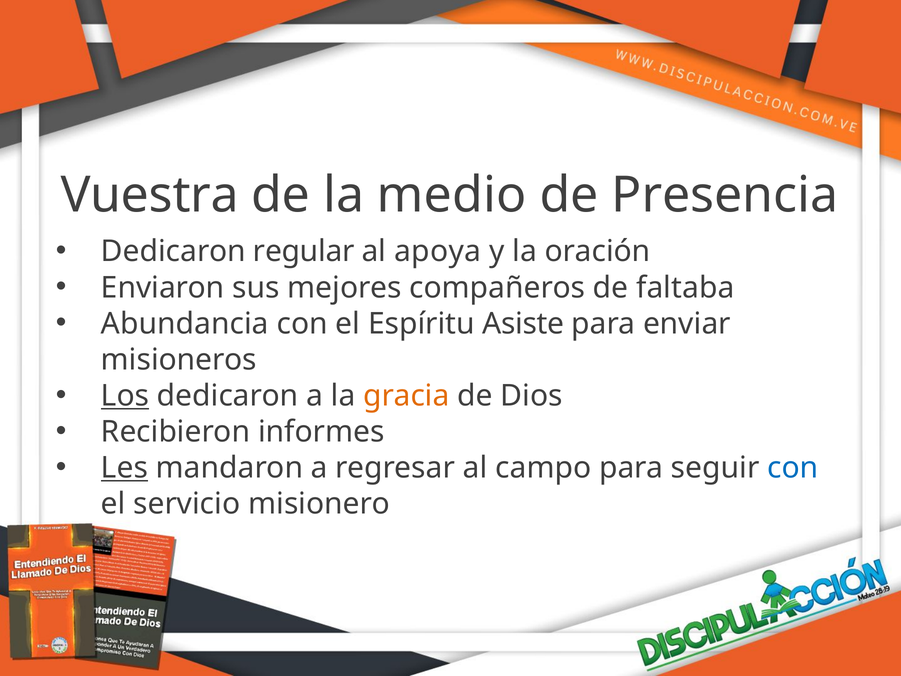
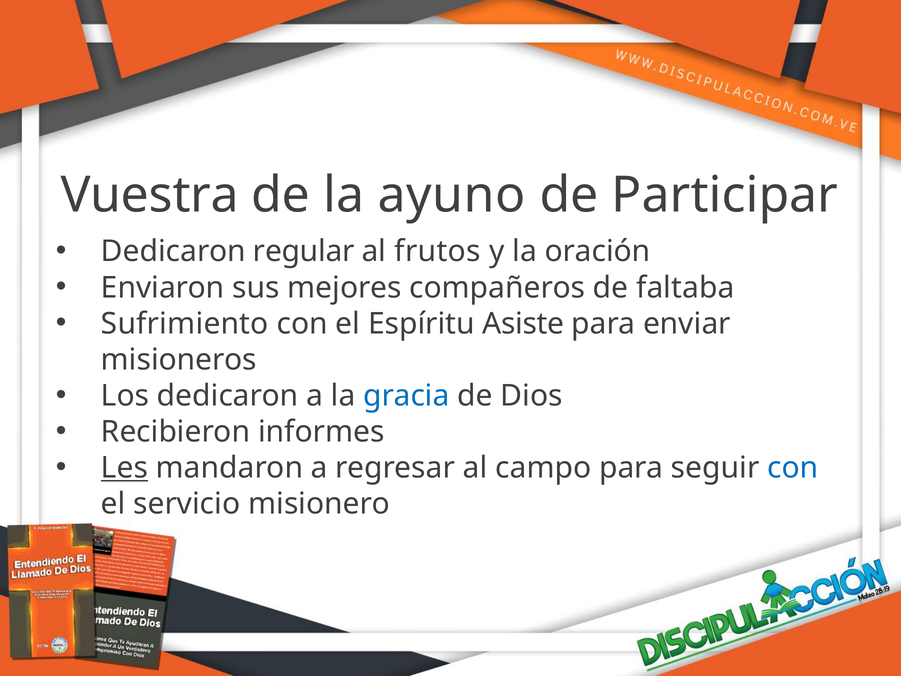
medio: medio -> ayuno (452, 195)
Presencia: Presencia -> Participar (725, 195)
apoya: apoya -> frutos (438, 251)
Abundancia: Abundancia -> Sufrimiento (185, 324)
Los underline: present -> none (125, 396)
gracia colour: orange -> blue (406, 396)
